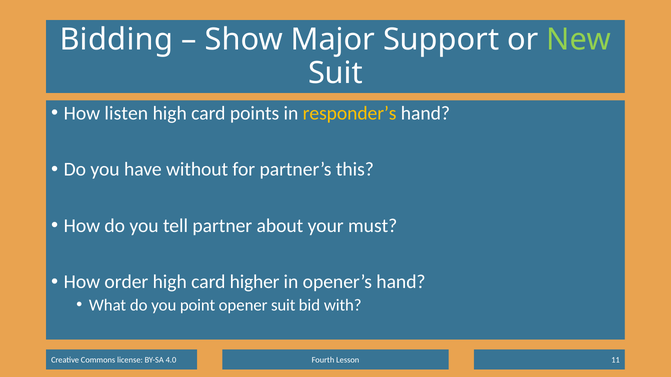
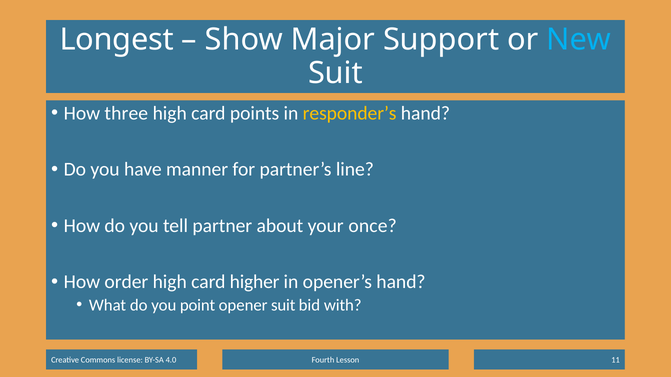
Bidding: Bidding -> Longest (117, 40)
New colour: light green -> light blue (579, 40)
listen: listen -> three (126, 113)
without: without -> manner (197, 170)
this: this -> line (355, 170)
must: must -> once (373, 226)
